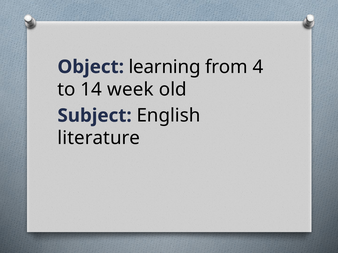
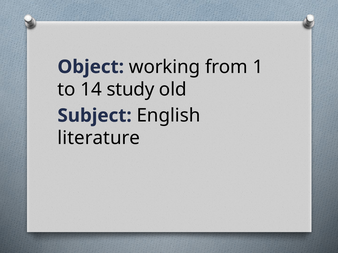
learning: learning -> working (165, 67)
4: 4 -> 1 (258, 67)
week: week -> study (131, 90)
